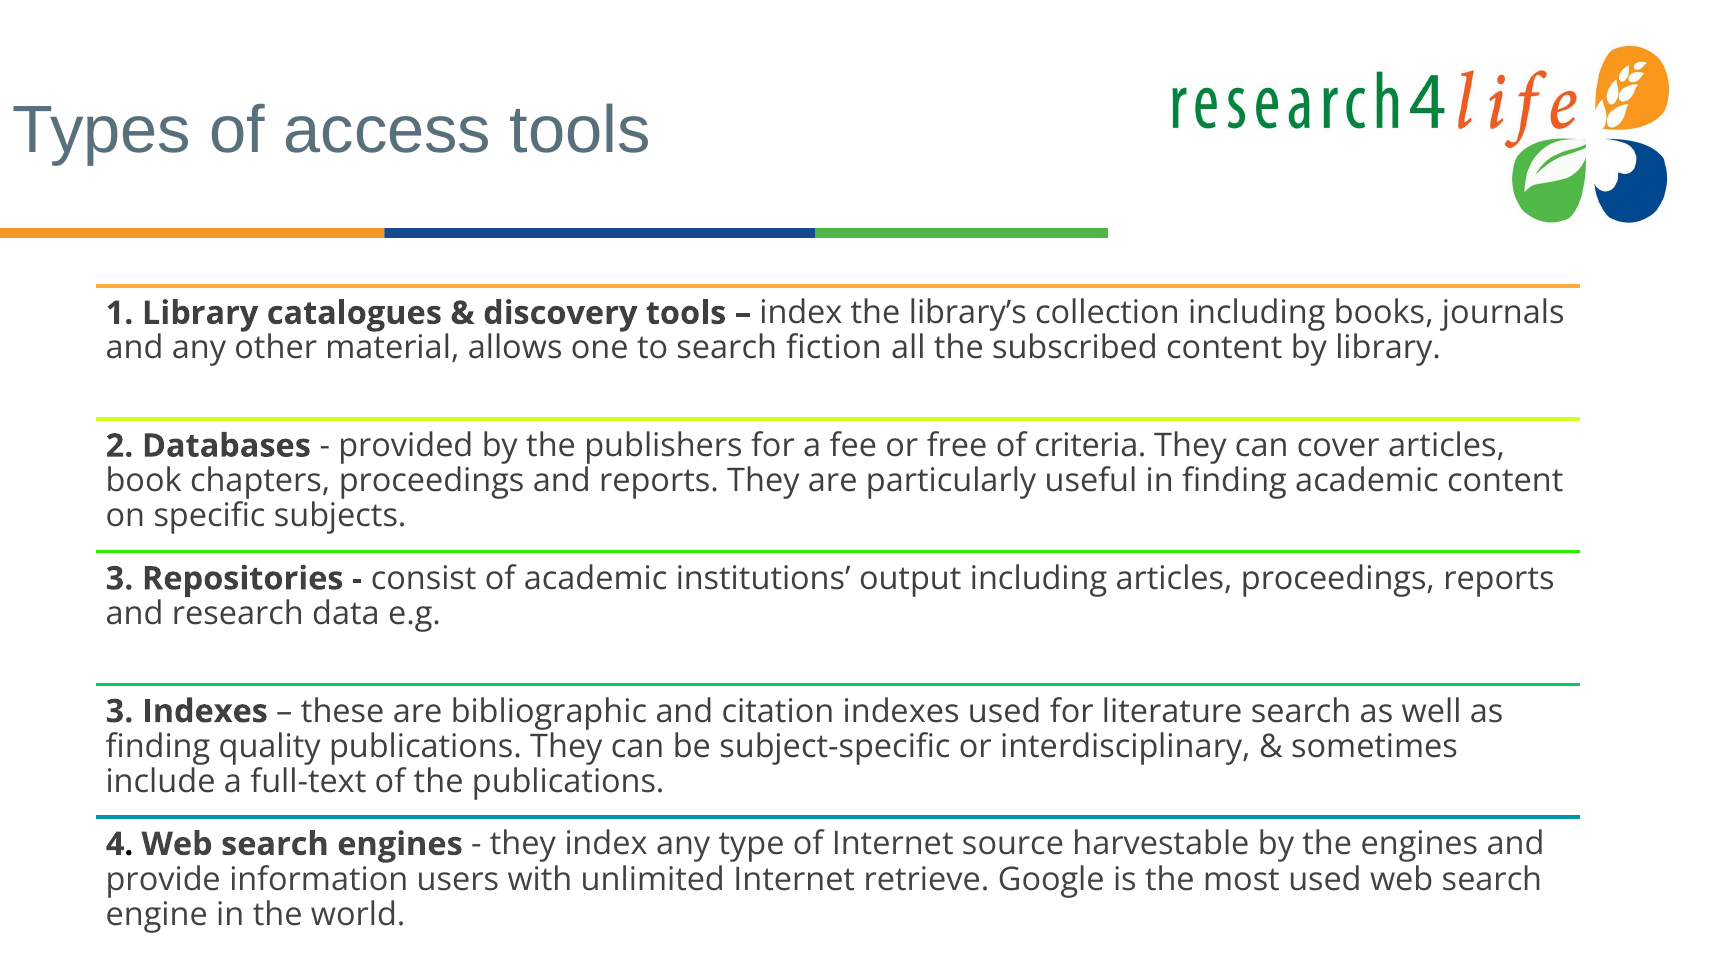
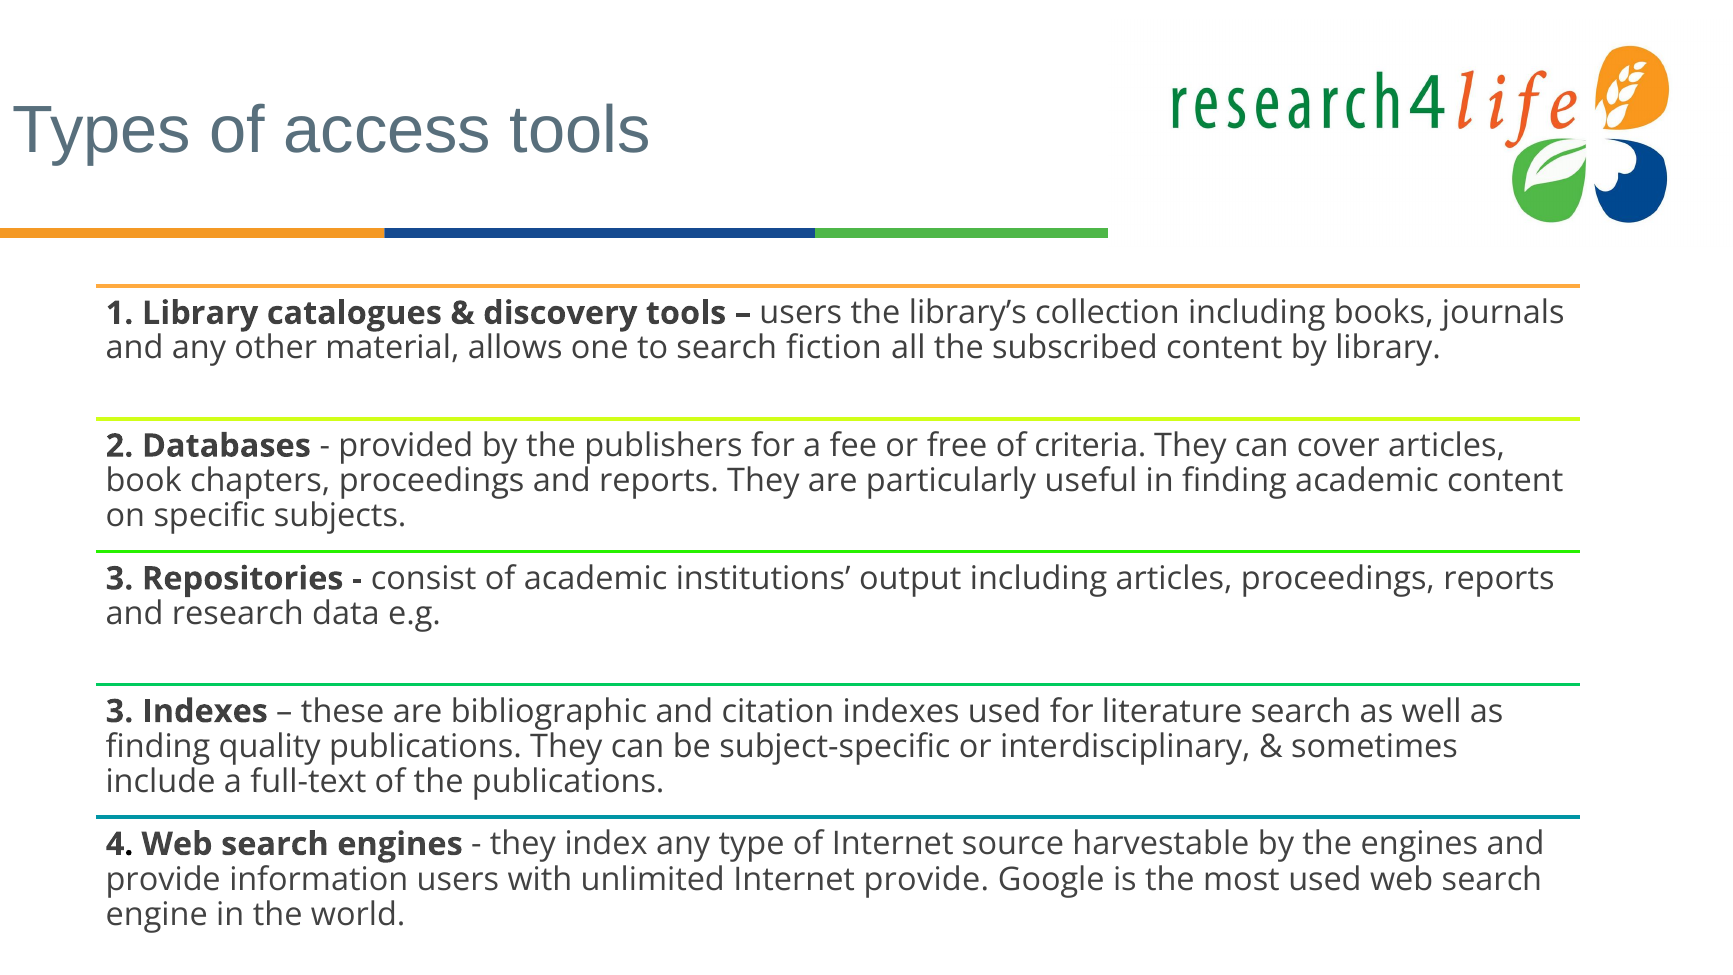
index: index -> users (801, 313)
Internet retrieve: retrieve -> provide (926, 879)
